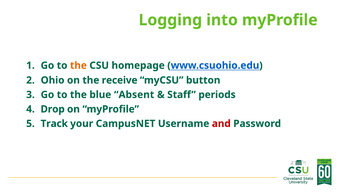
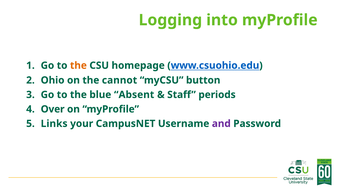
receive: receive -> cannot (120, 80)
Drop: Drop -> Over (53, 109)
Track: Track -> Links (54, 123)
and colour: red -> purple (221, 123)
